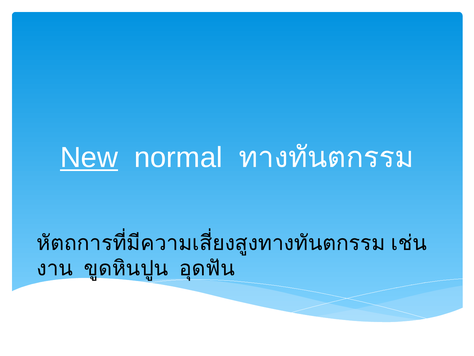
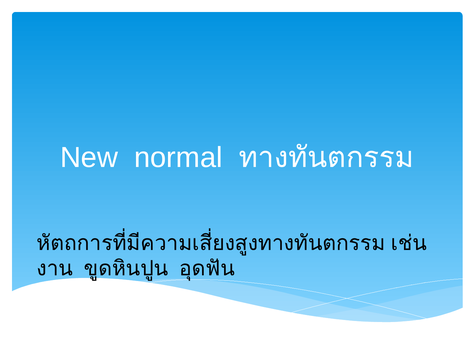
New underline: present -> none (89, 157)
